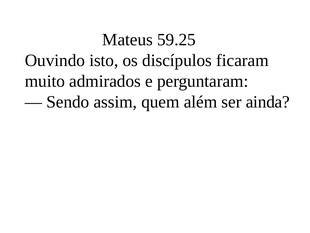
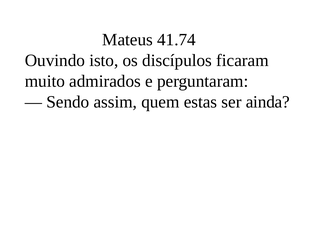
59.25: 59.25 -> 41.74 (176, 40)
além: além -> estas (200, 102)
